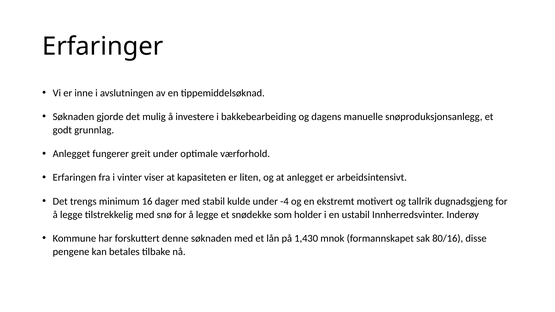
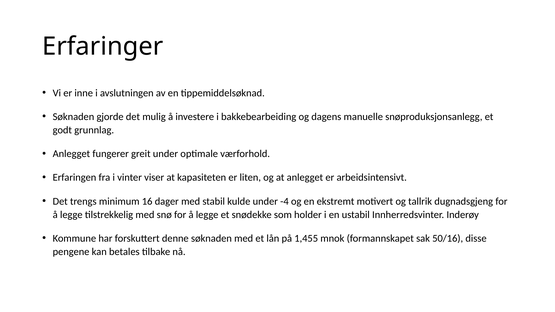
1,430: 1,430 -> 1,455 (306, 239)
80/16: 80/16 -> 50/16 (448, 239)
